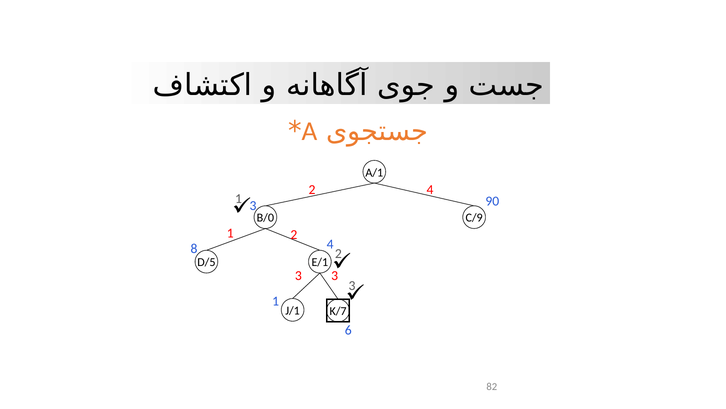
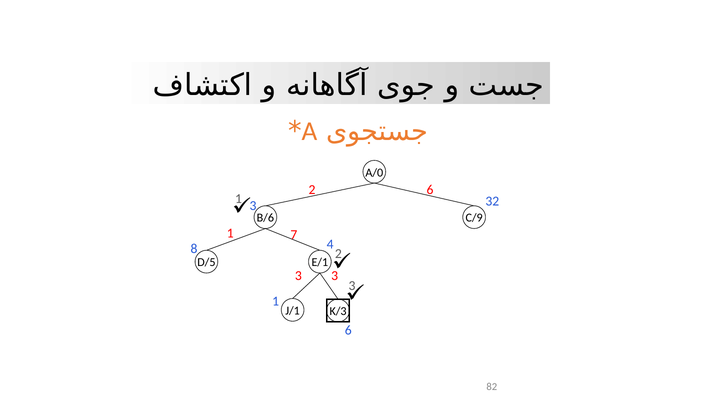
A/1: A/1 -> A/0 (374, 172)
2 4: 4 -> 6 (430, 189)
90: 90 -> 32 (492, 201)
B/0: B/0 -> B/6 (265, 218)
1 2: 2 -> 7 (294, 235)
K/7: K/7 -> K/3 (338, 311)
